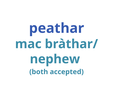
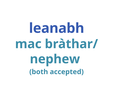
peathar: peathar -> leanabh (57, 28)
